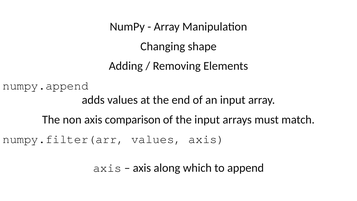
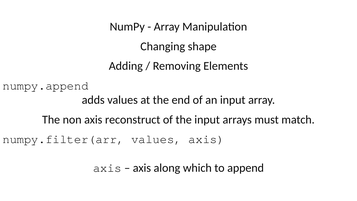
comparison: comparison -> reconstruct (133, 120)
